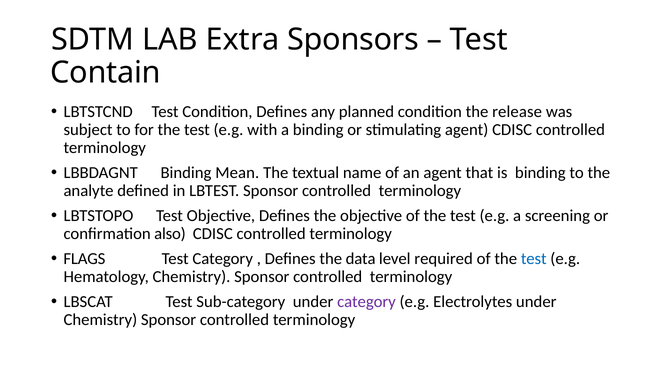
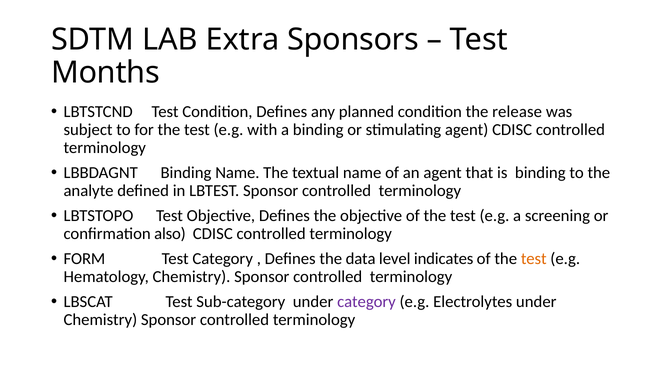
Contain: Contain -> Months (105, 73)
Binding Mean: Mean -> Name (237, 173)
FLAGS: FLAGS -> FORM (84, 259)
required: required -> indicates (444, 259)
test colour: blue -> orange (534, 259)
